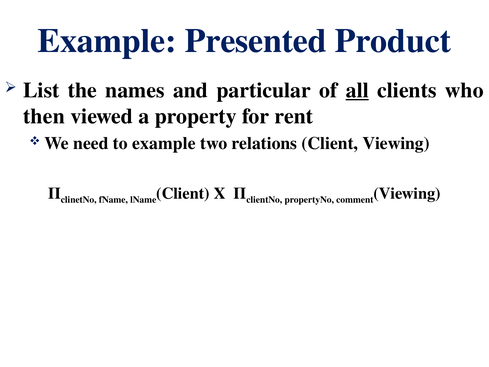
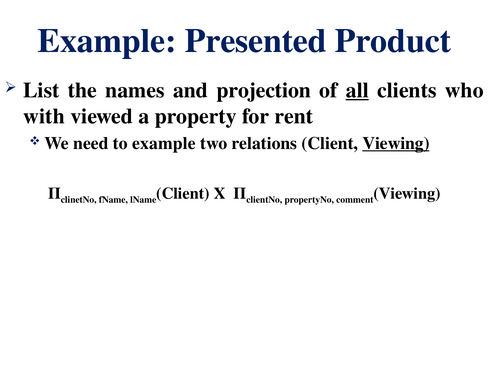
particular: particular -> projection (264, 90)
then: then -> with (44, 116)
Viewing underline: none -> present (396, 143)
